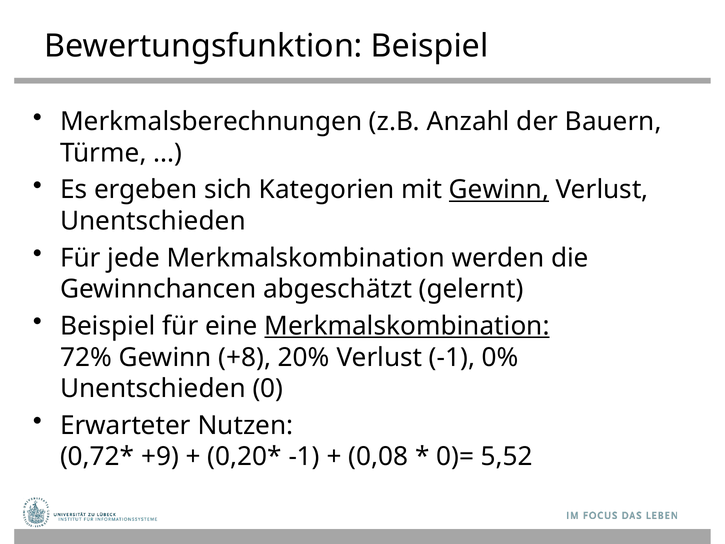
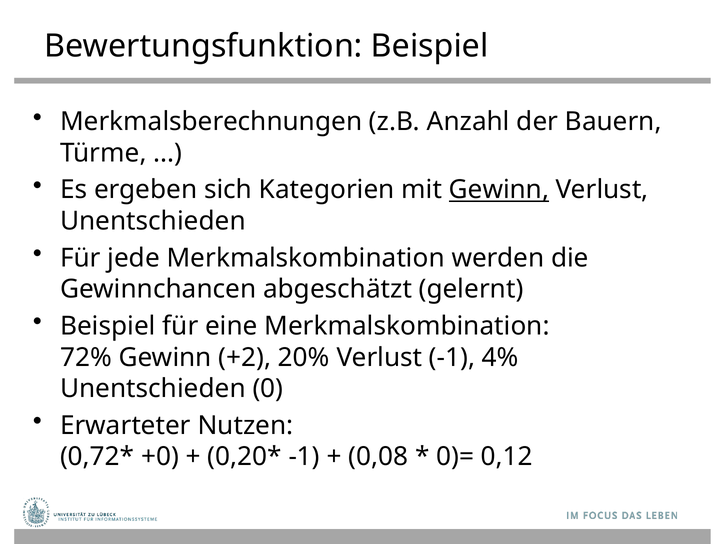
Merkmalskombination underline: present -> none (407, 326)
+8: +8 -> +2 (245, 357)
0%: 0% -> 4% (500, 357)
+9: +9 -> +0 (160, 457)
5,52: 5,52 -> 0,12 (507, 457)
